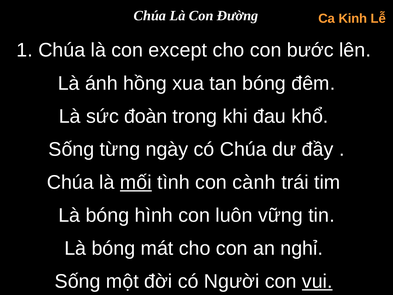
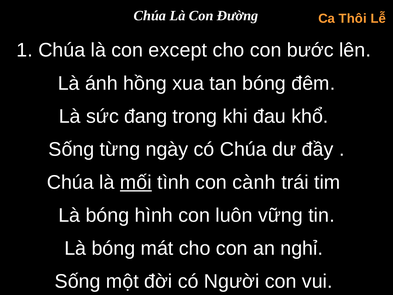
Kinh: Kinh -> Thôi (353, 19)
đoàn: đoàn -> đang (146, 116)
vui underline: present -> none (317, 281)
